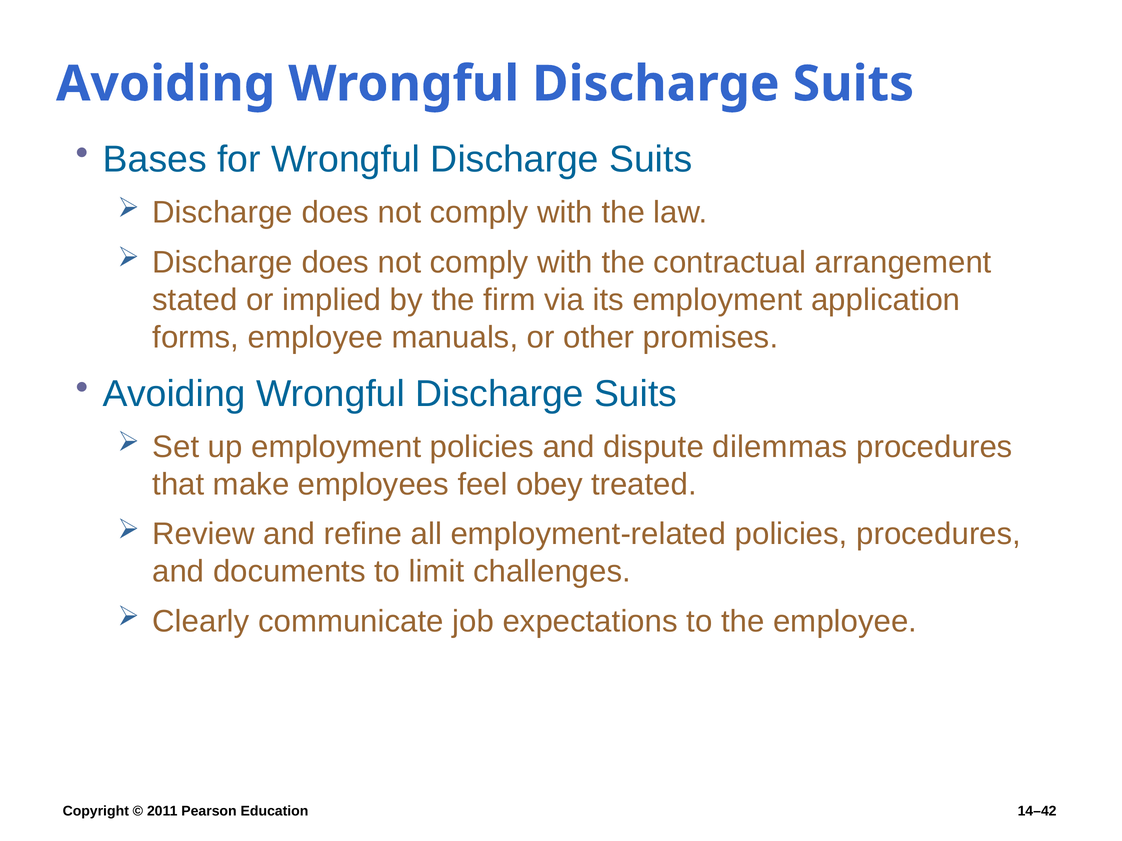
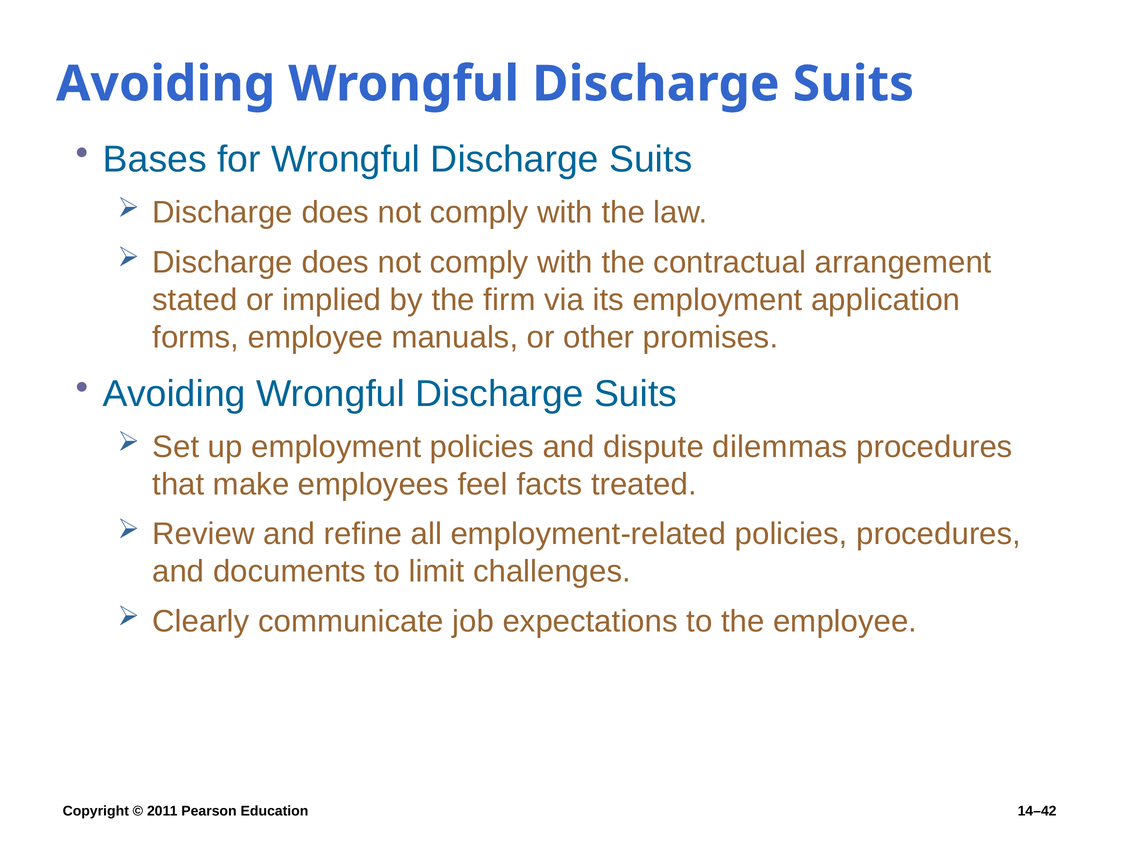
obey: obey -> facts (549, 485)
